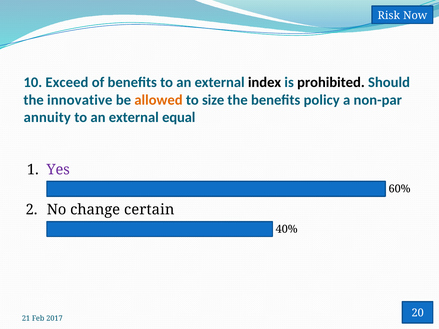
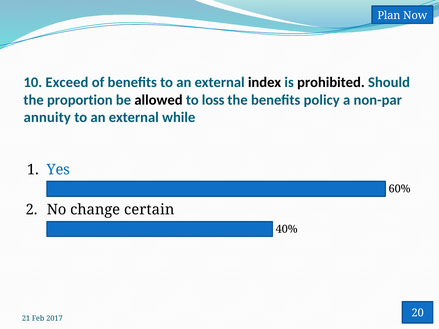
Risk: Risk -> Plan (389, 16)
innovative: innovative -> proportion (80, 100)
allowed colour: orange -> black (159, 100)
size: size -> loss (213, 100)
equal: equal -> while (179, 118)
Yes colour: purple -> blue (58, 170)
